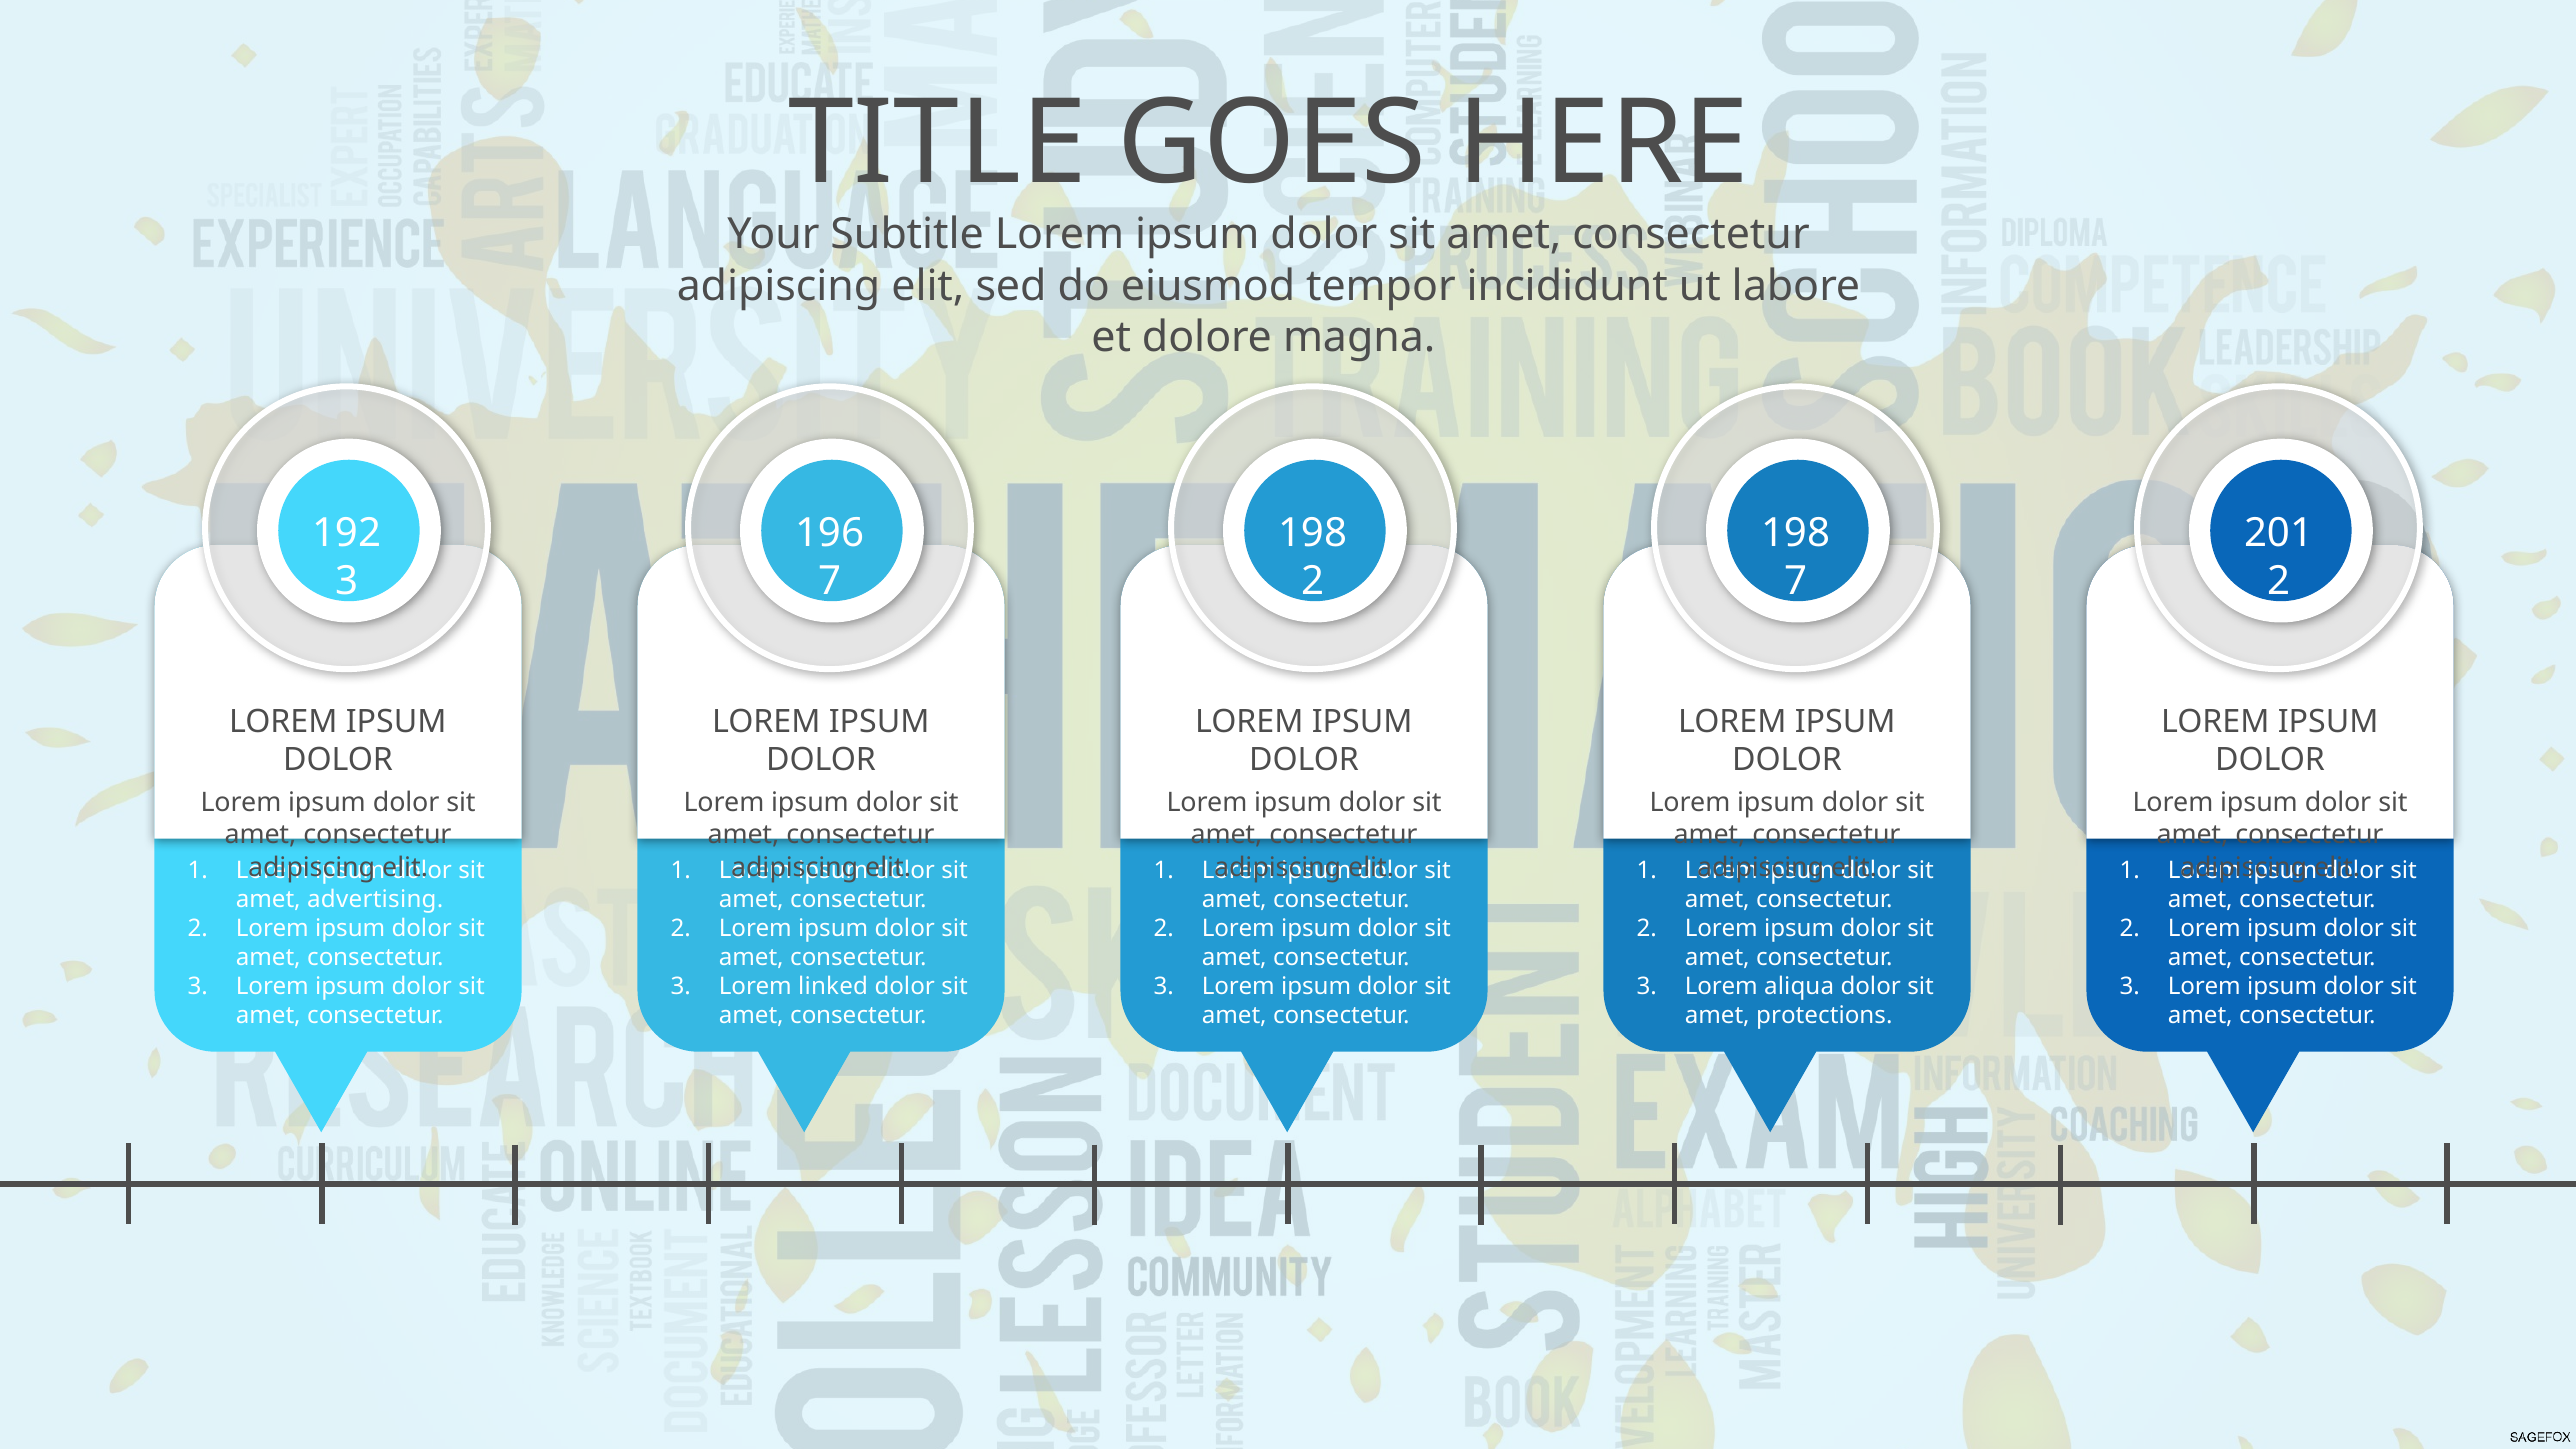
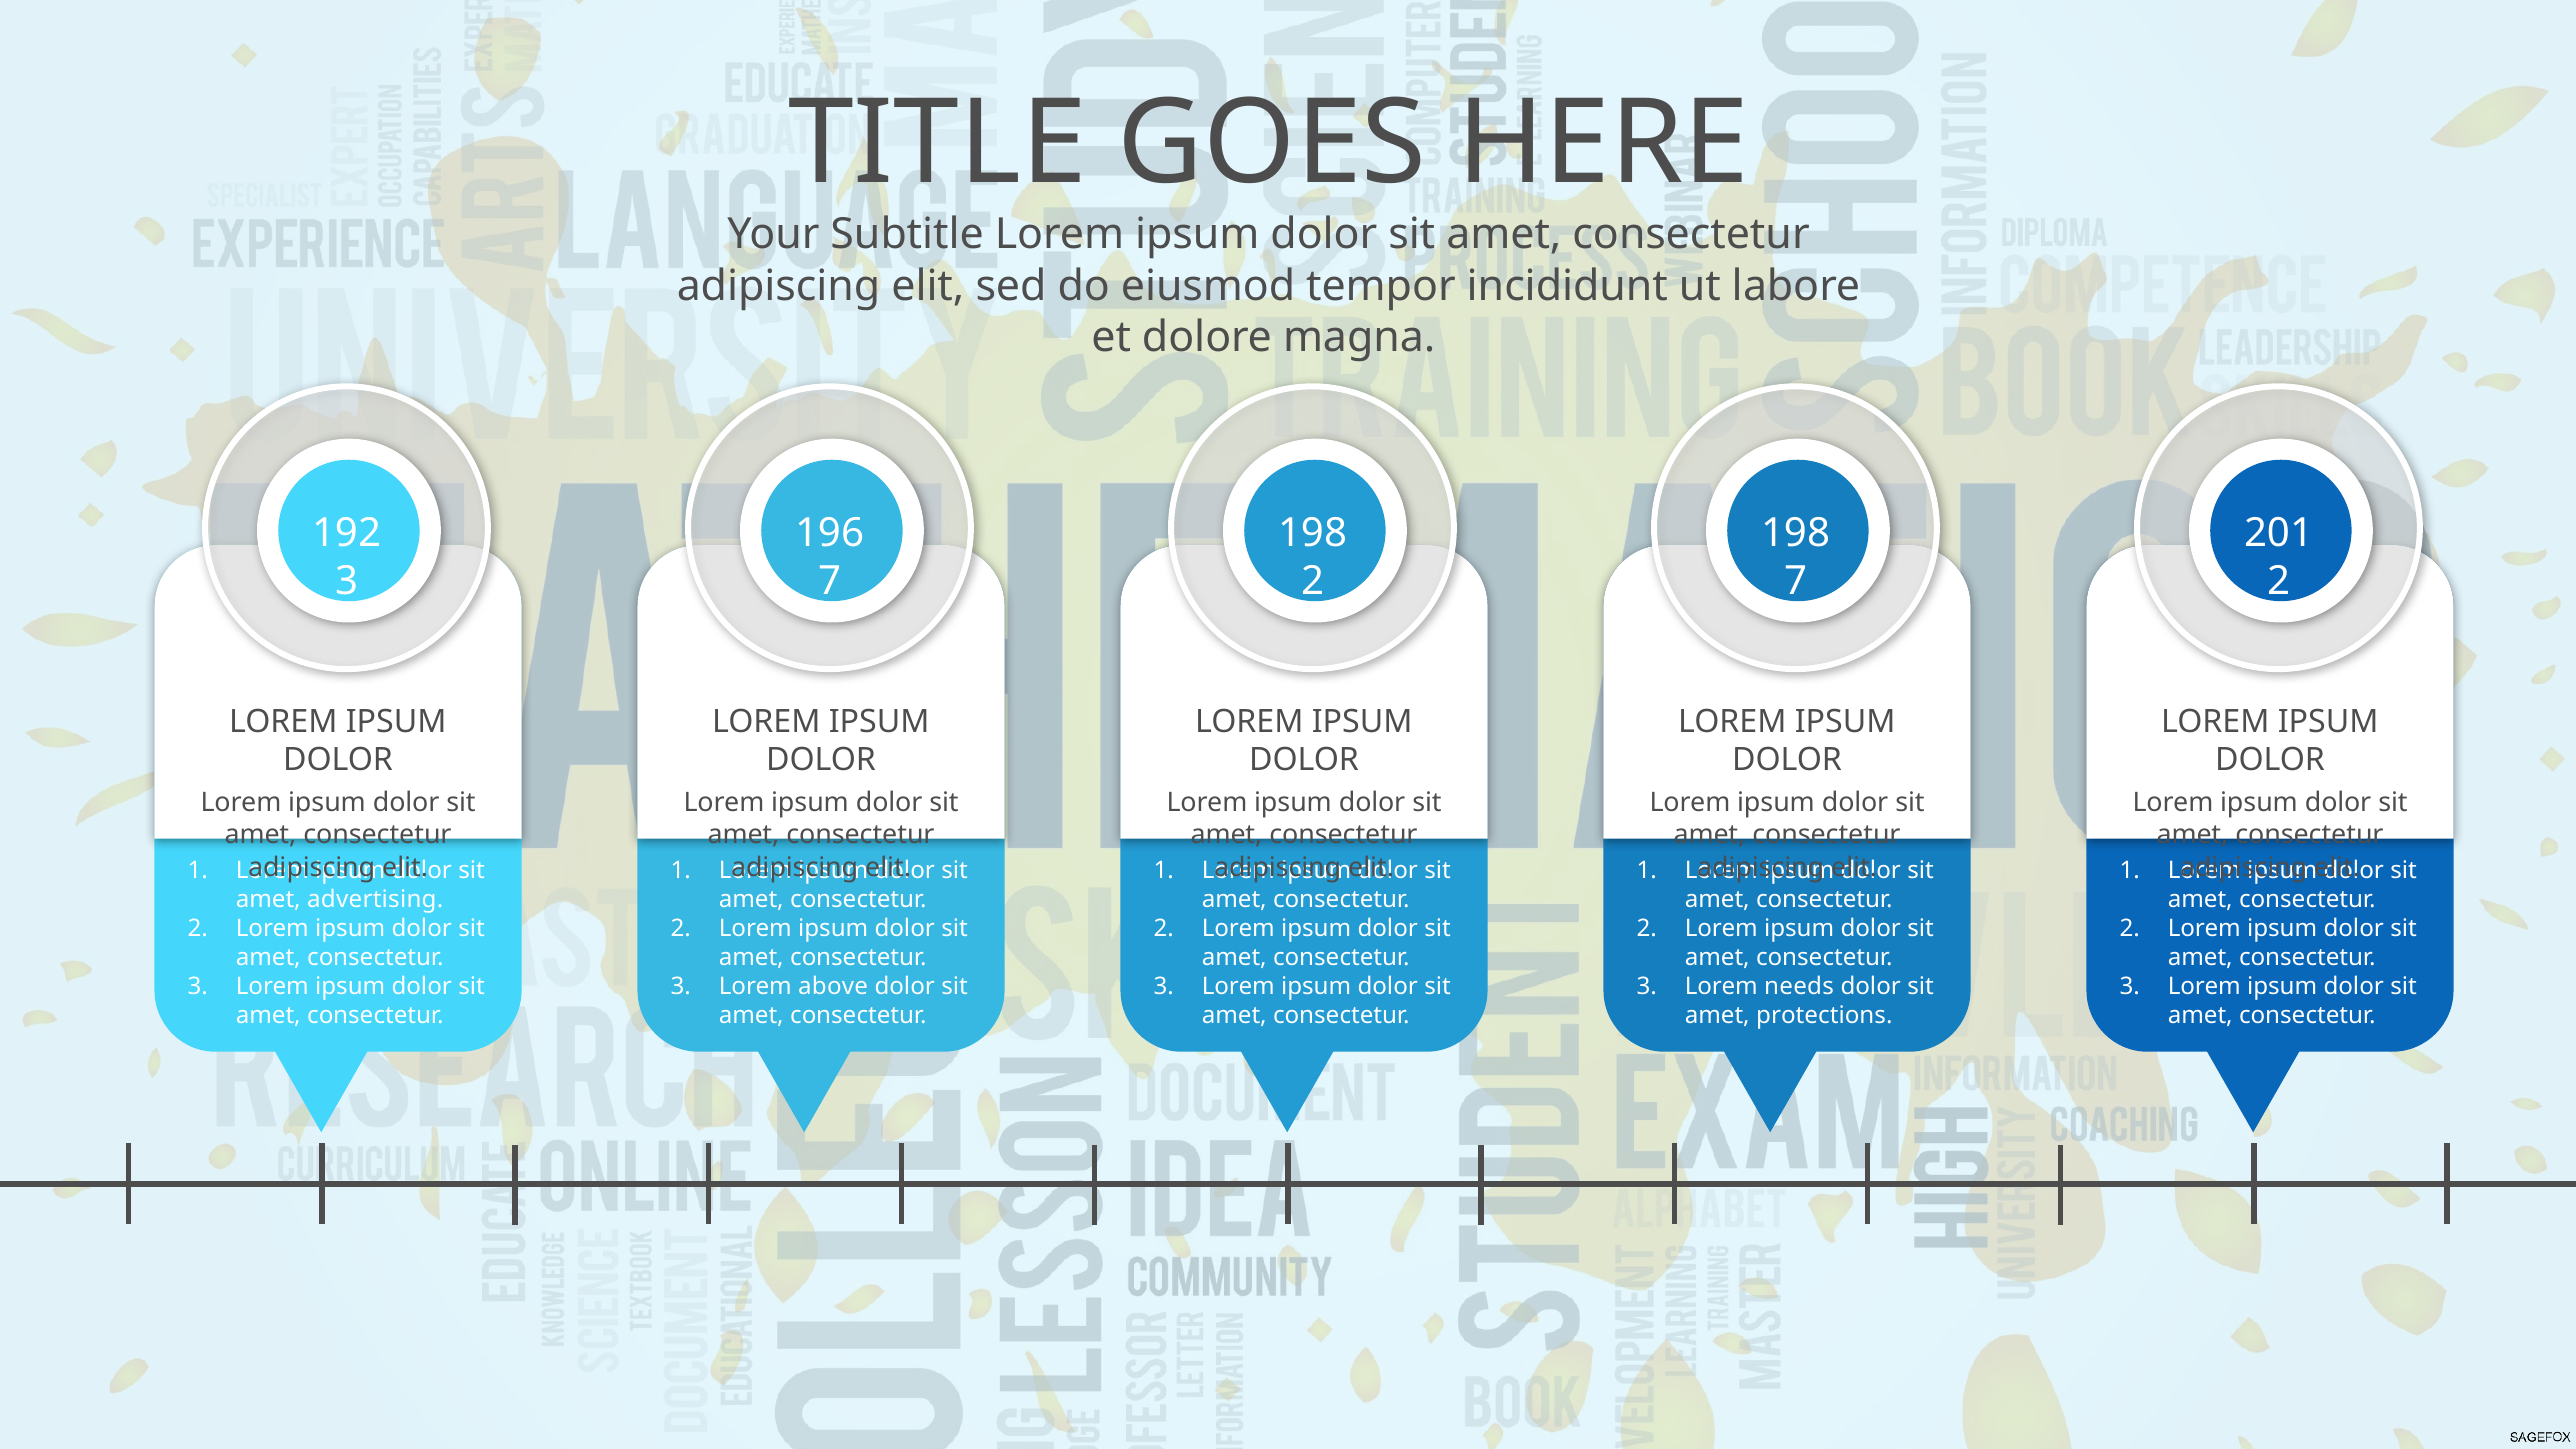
linked: linked -> above (833, 986)
aliqua: aliqua -> needs (1799, 986)
